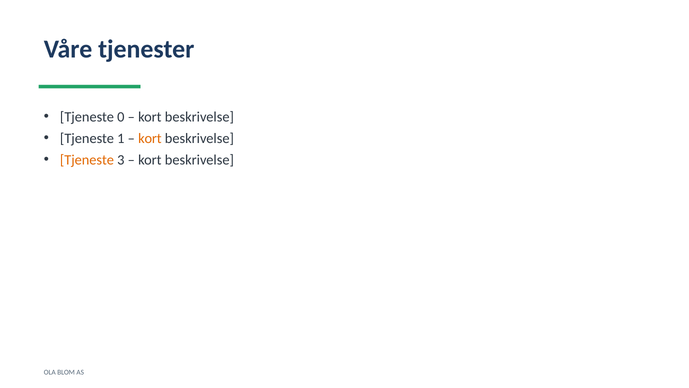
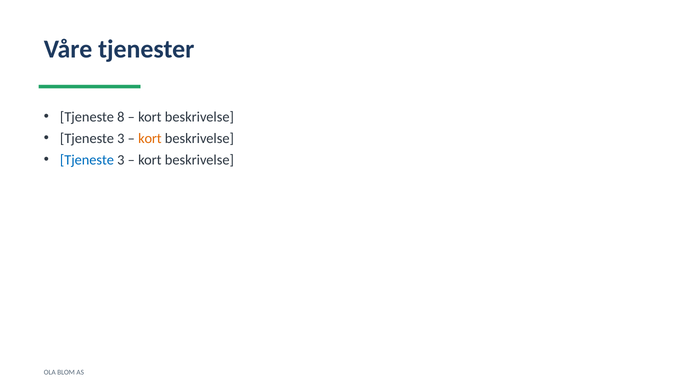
0: 0 -> 8 (121, 117)
1: 1 -> 3 (121, 138)
Tjeneste colour: orange -> blue (87, 160)
